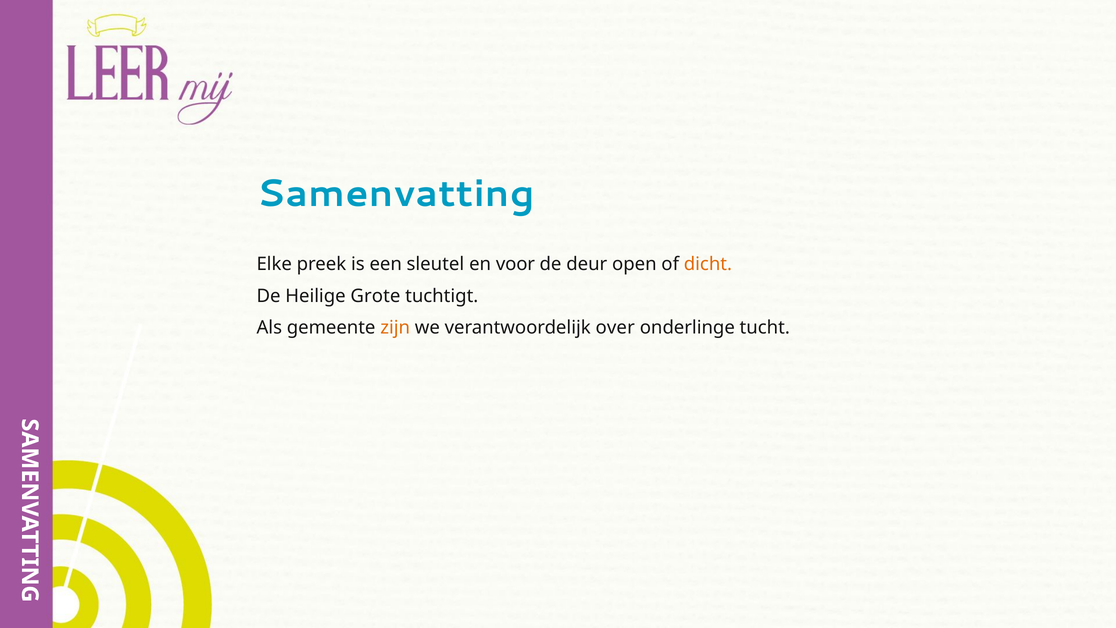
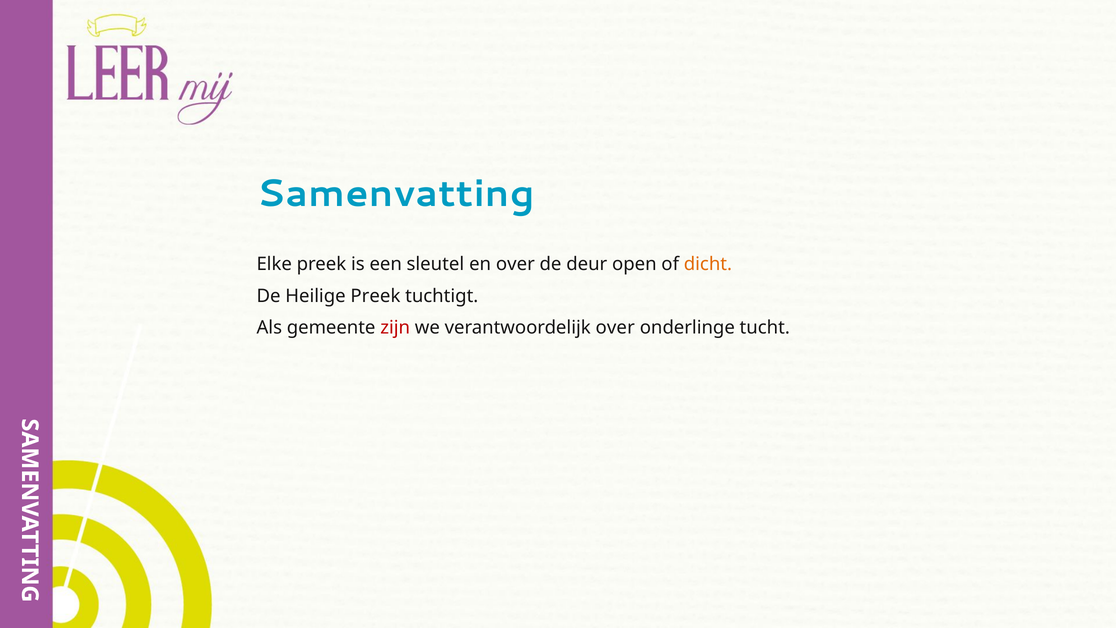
en voor: voor -> over (515, 264)
Heilige Grote: Grote -> Preek (375, 296)
zijn colour: orange -> red (395, 328)
